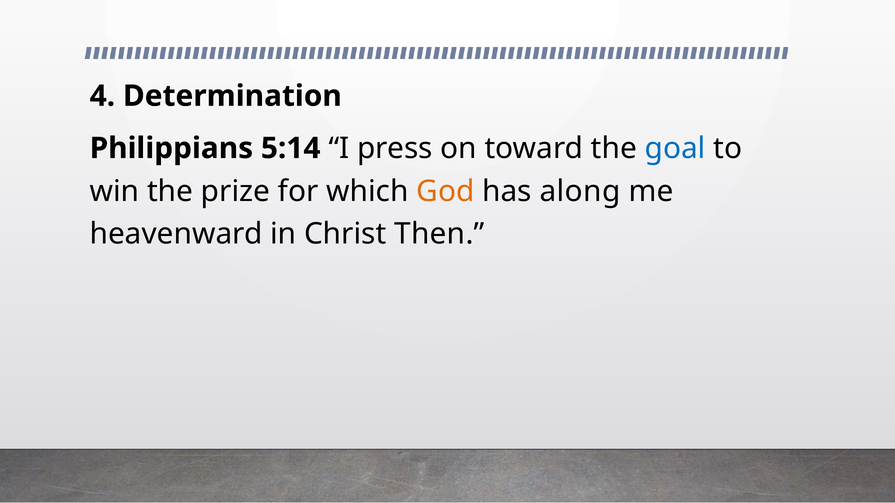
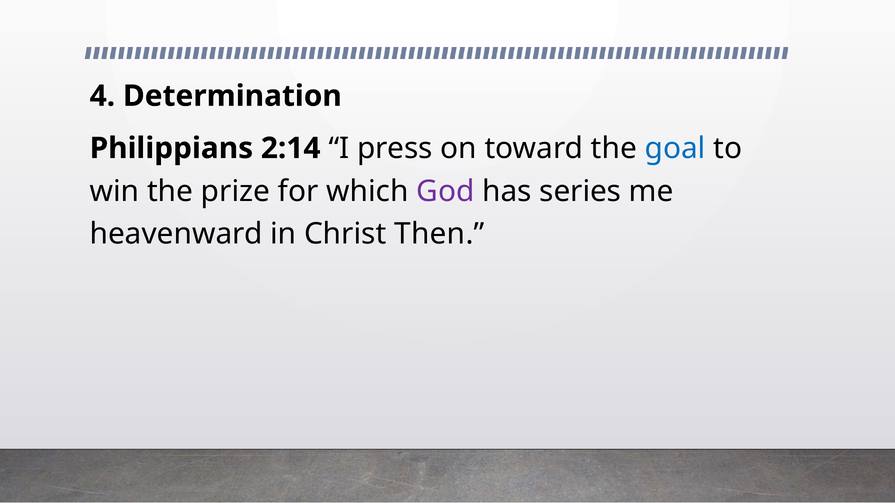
5:14: 5:14 -> 2:14 (291, 148)
God colour: orange -> purple (445, 191)
along: along -> series (580, 191)
